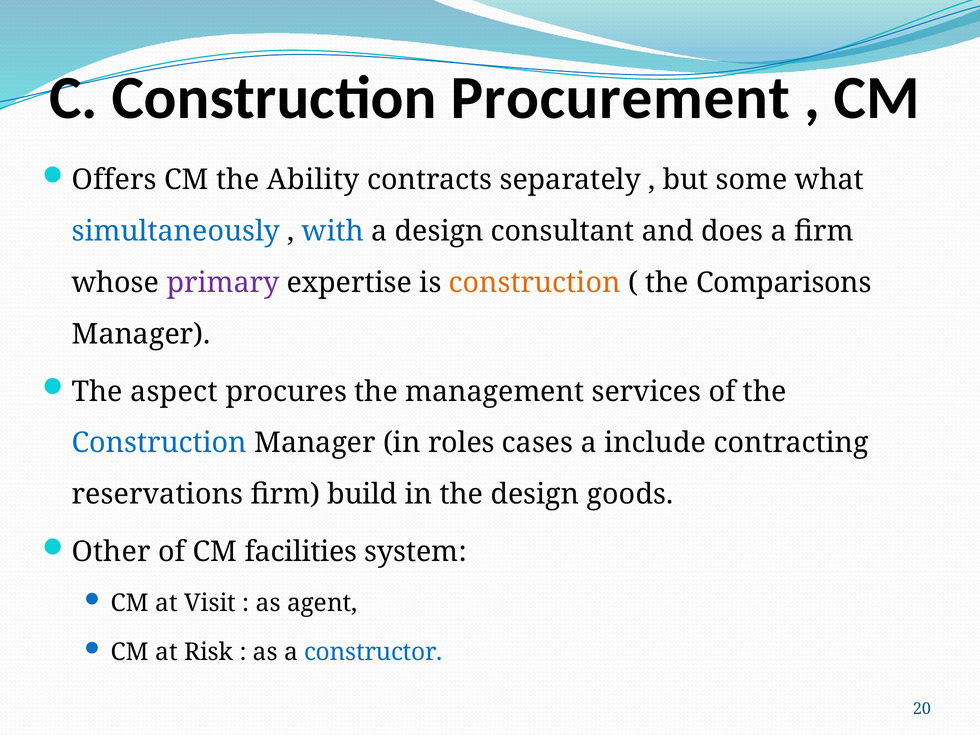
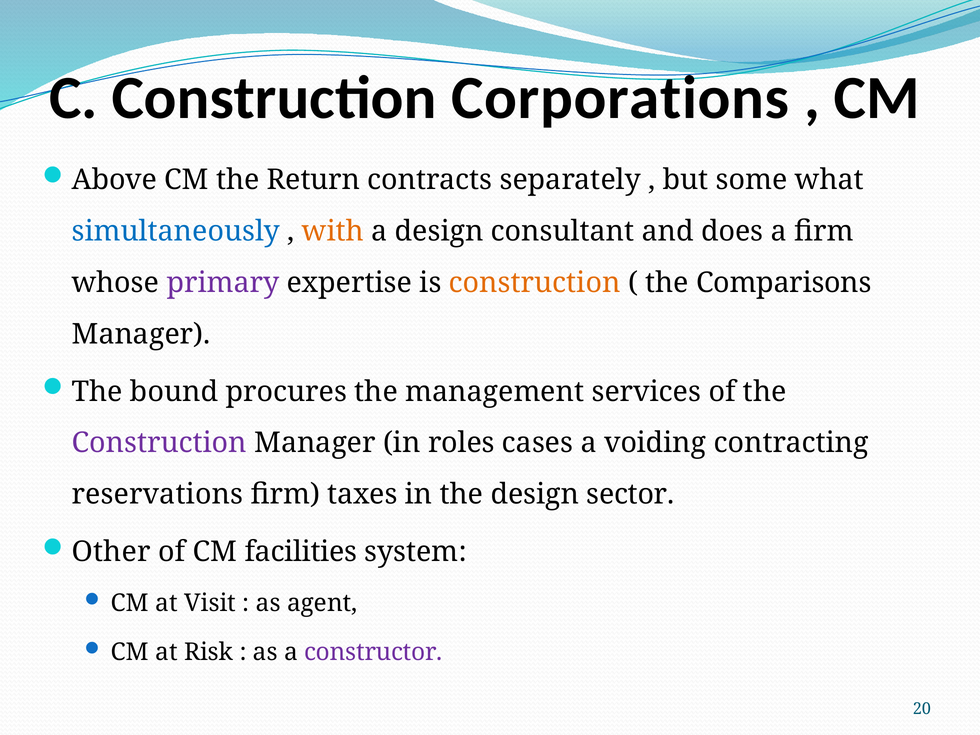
Procurement: Procurement -> Corporations (620, 98)
Offers: Offers -> Above (114, 180)
Ability: Ability -> Return (313, 180)
with colour: blue -> orange (333, 231)
aspect: aspect -> bound (174, 392)
Construction colour: blue -> purple (159, 443)
include: include -> voiding (655, 443)
build: build -> taxes (362, 494)
goods: goods -> sector (630, 494)
constructor colour: blue -> purple (373, 652)
